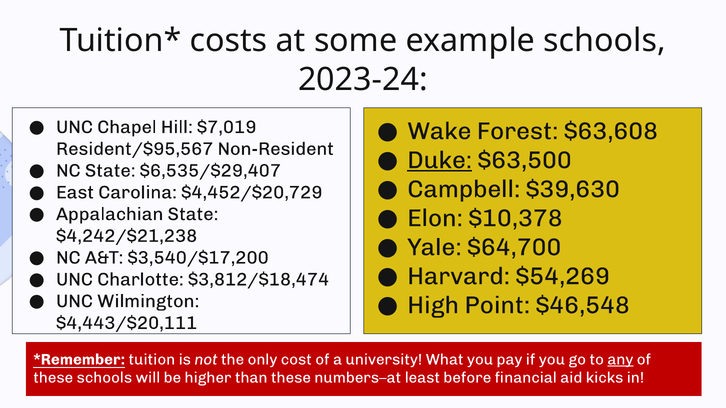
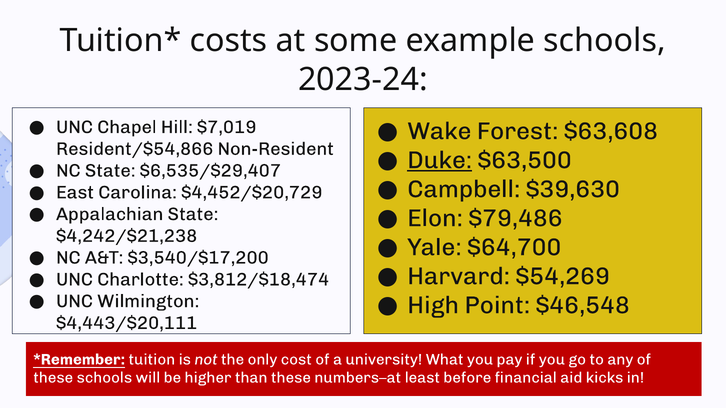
Resident/$95,567: Resident/$95,567 -> Resident/$54,866 (135, 149)
$10,378: $10,378 -> $79,486 (516, 218)
any underline: present -> none (620, 360)
